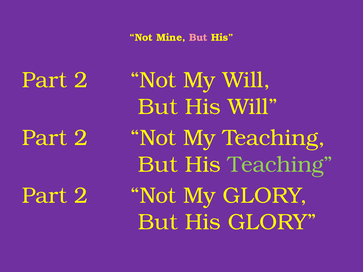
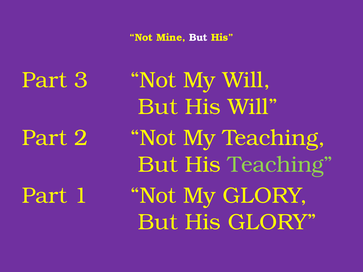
But colour: pink -> white (198, 38)
2: 2 -> 3 (81, 80)
2: 2 -> 1 (81, 196)
